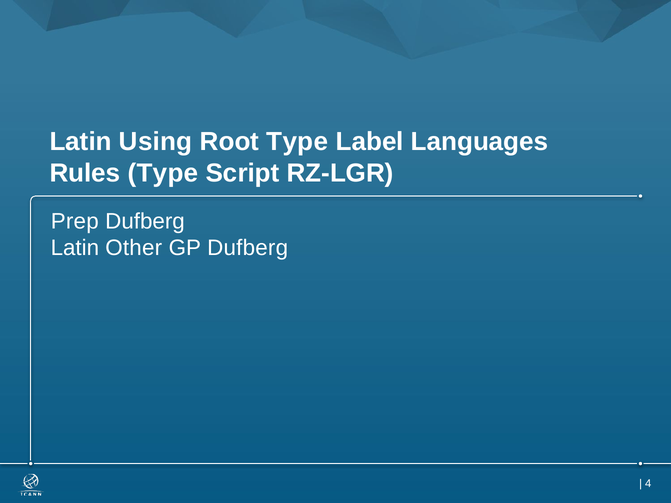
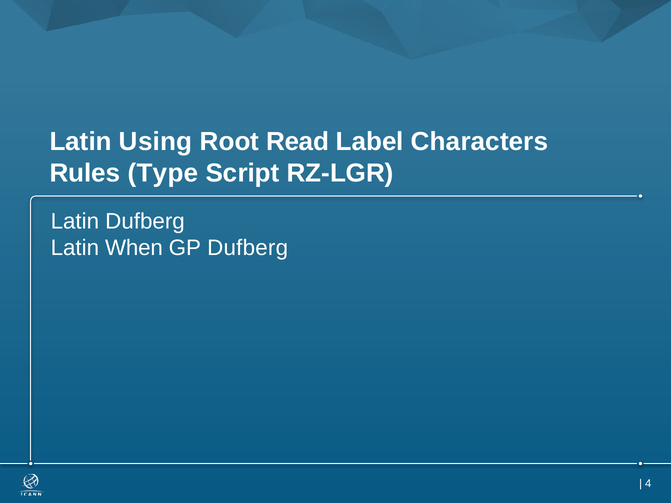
Root Type: Type -> Read (298, 142)
Languages: Languages -> Characters (480, 142)
Prep: Prep -> Latin (75, 221)
Other: Other -> When (134, 248)
